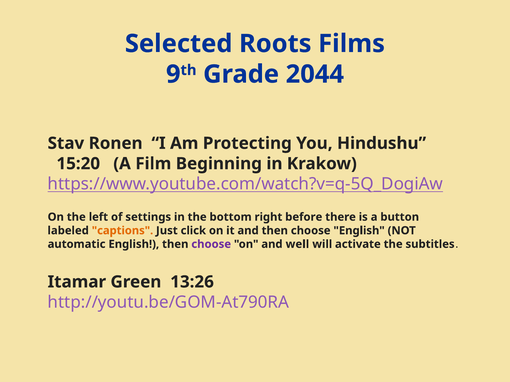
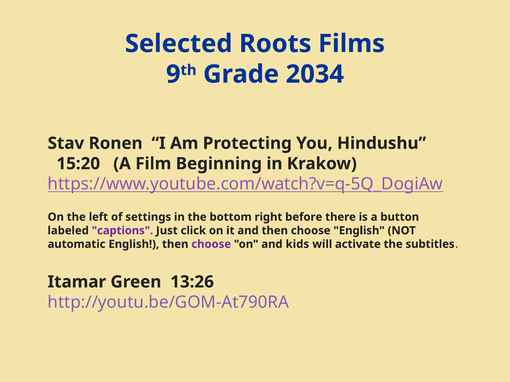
2044: 2044 -> 2034 (315, 74)
captions colour: orange -> purple (122, 231)
well: well -> kids (297, 244)
